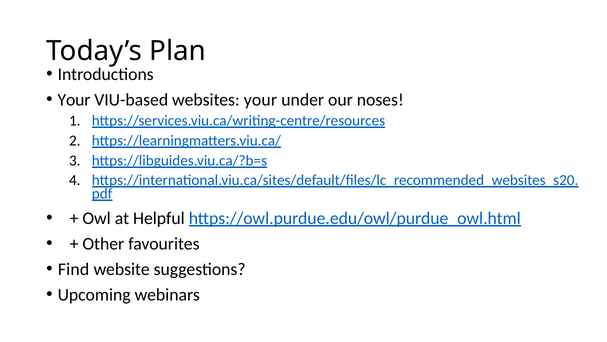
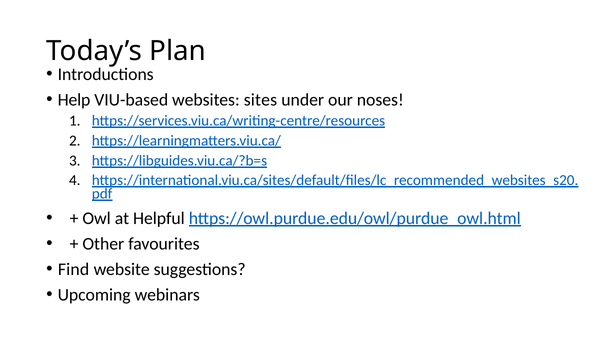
Your: Your -> Help (74, 100)
websites your: your -> sites (260, 100)
